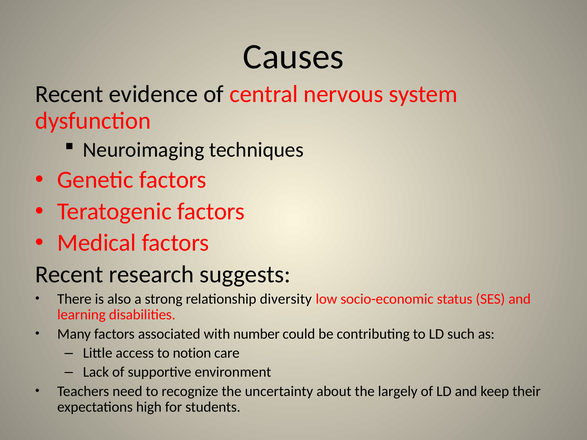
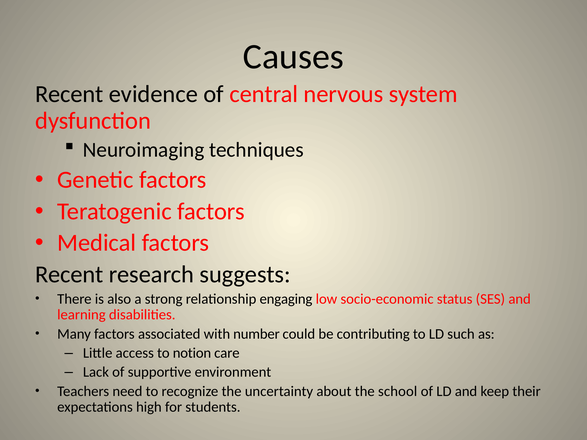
diversity: diversity -> engaging (286, 299)
largely: largely -> school (398, 391)
